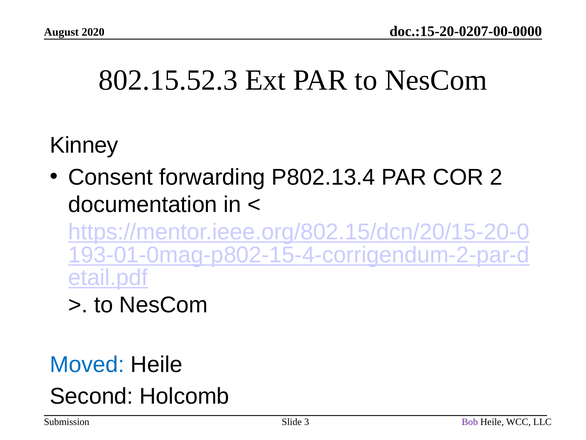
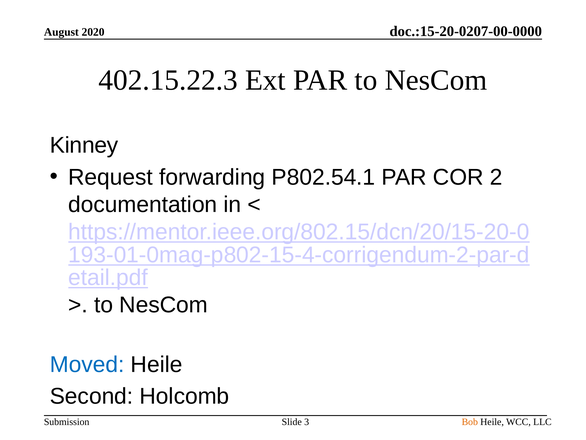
802.15.52.3: 802.15.52.3 -> 402.15.22.3 (168, 80)
Consent: Consent -> Request (111, 177)
P802.13.4: P802.13.4 -> P802.54.1 (323, 177)
Bob colour: purple -> orange (470, 422)
